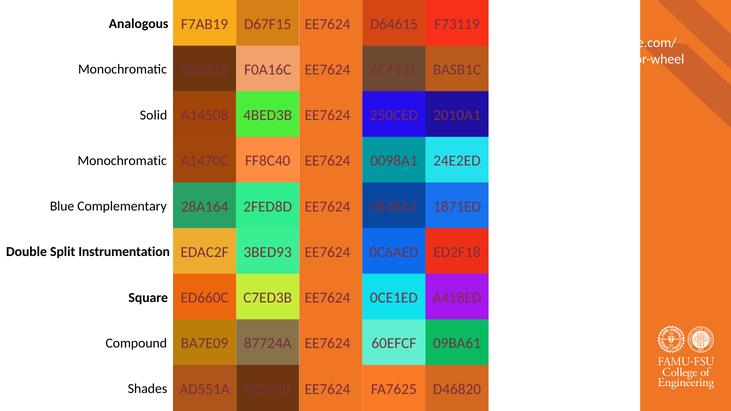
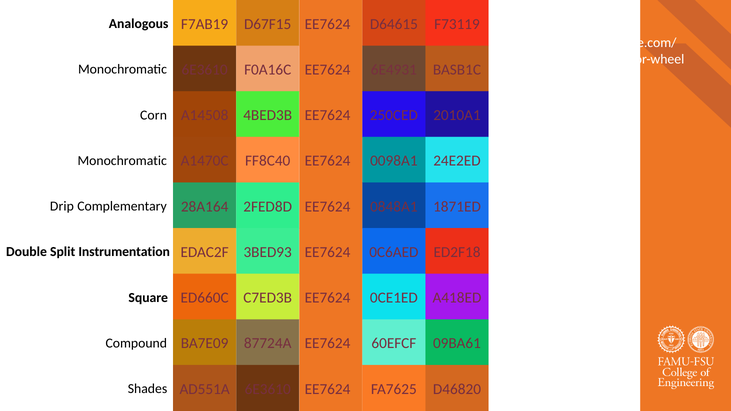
Solid: Solid -> Corn (154, 115)
Blue: Blue -> Drip (62, 206)
